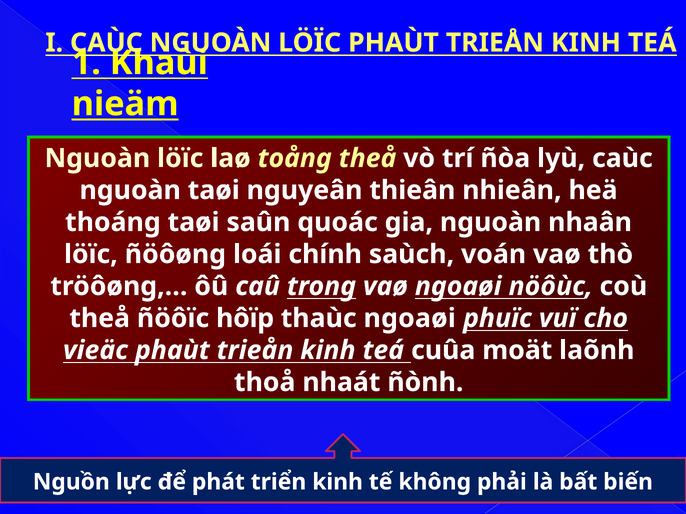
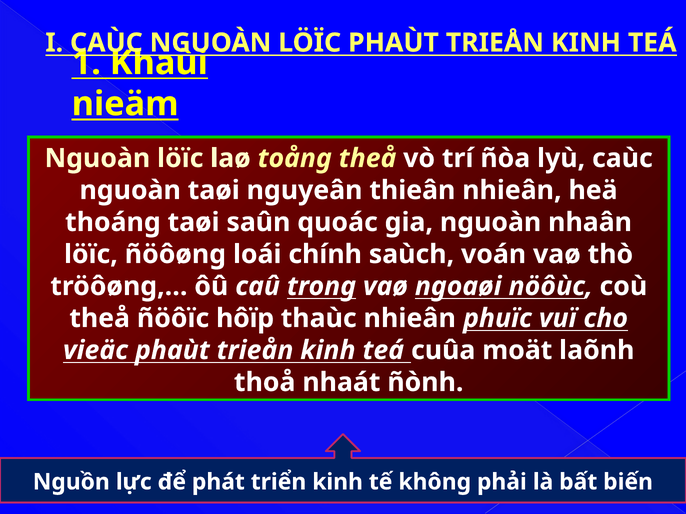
thaùc ngoaøi: ngoaøi -> nhieân (410, 319)
